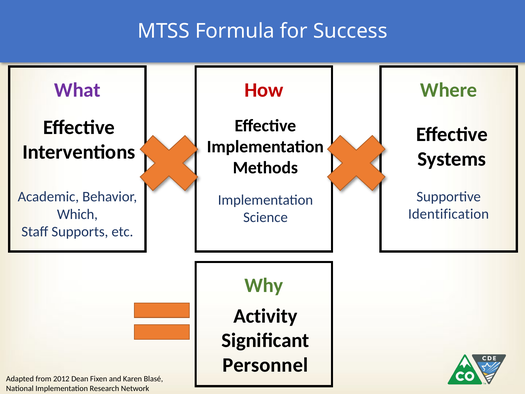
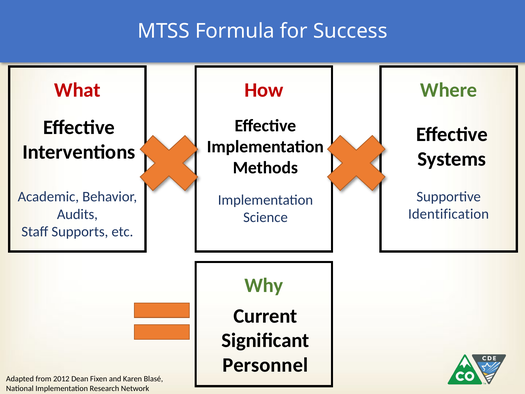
What colour: purple -> red (77, 90)
Which: Which -> Audits (77, 214)
Activity: Activity -> Current (265, 316)
